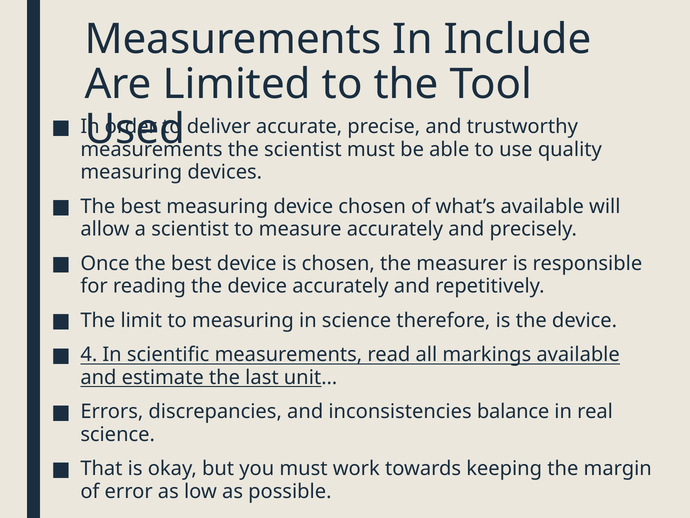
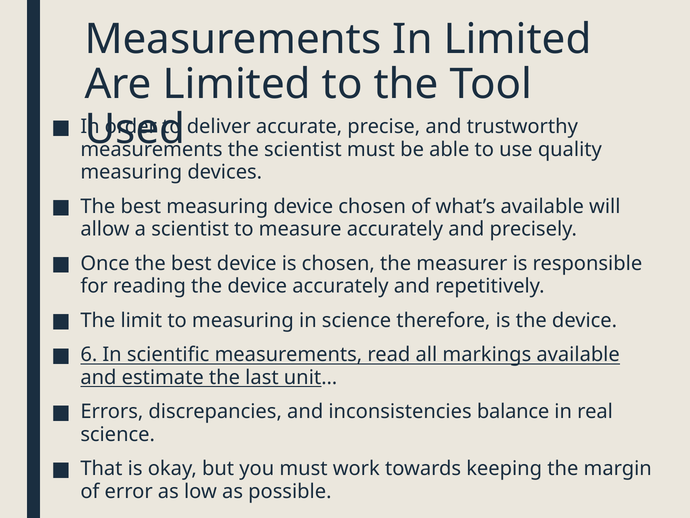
In Include: Include -> Limited (518, 39)
4: 4 -> 6 (89, 354)
